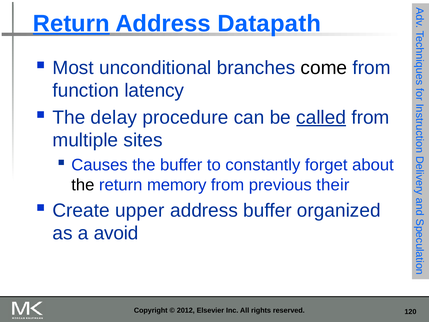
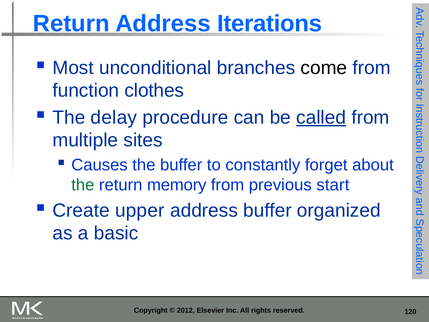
Return underline: present -> none (71, 24)
Datapath: Datapath -> Iterations (270, 24)
latency: latency -> clothes (154, 91)
the colour: black -> green (83, 185)
their: their -> start (333, 185)
avoid: avoid -> basic (116, 233)
